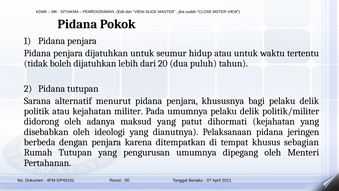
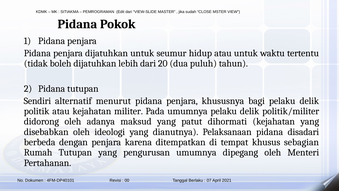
Sarana: Sarana -> Sendiri (37, 101)
jeringen: jeringen -> disadari (303, 132)
